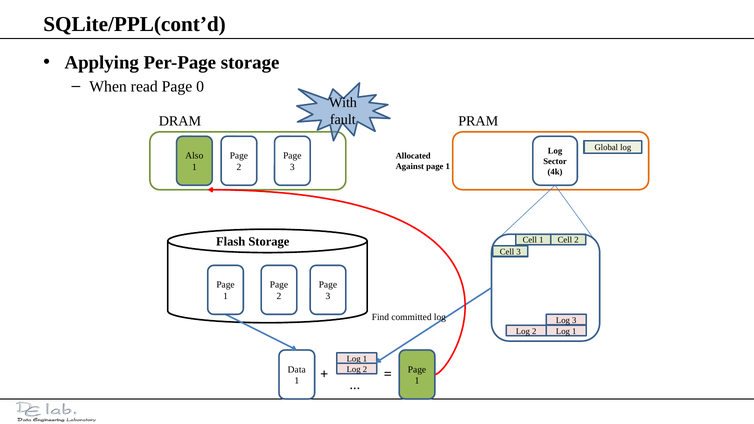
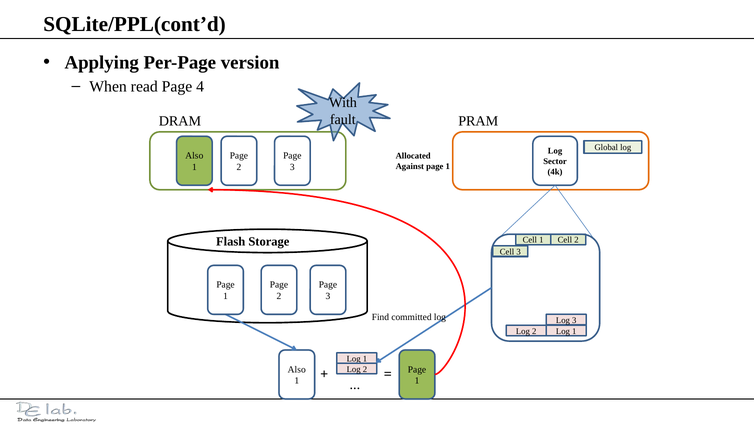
Per-Page storage: storage -> version (250, 63)
0: 0 -> 4 (200, 86)
Data: Data -> Also (297, 370)
